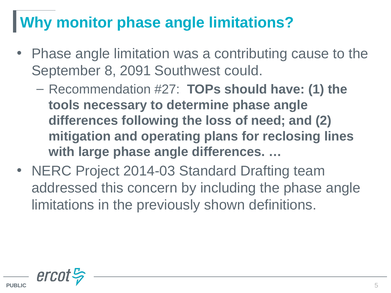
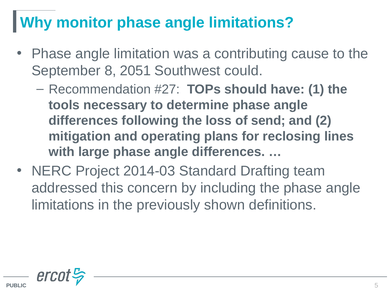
2091: 2091 -> 2051 (135, 71)
need: need -> send (268, 121)
